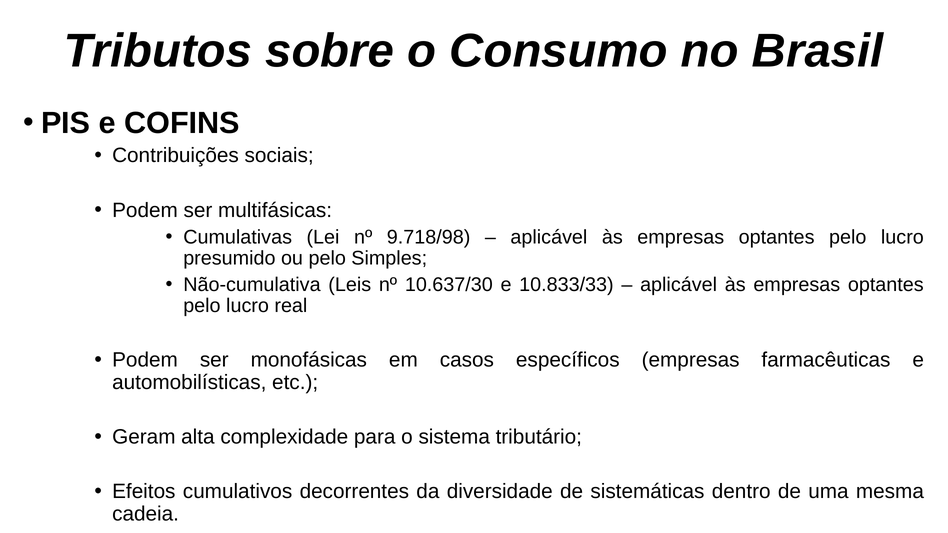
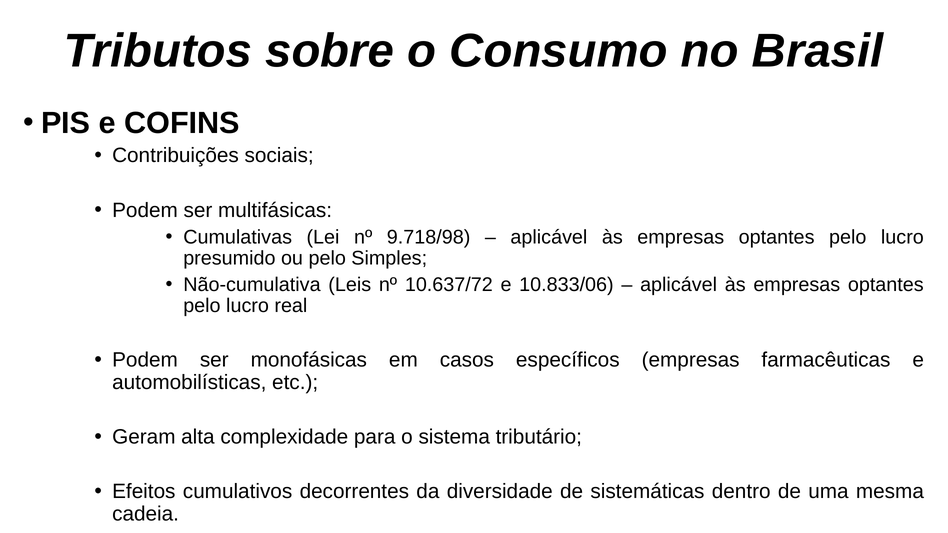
10.637/30: 10.637/30 -> 10.637/72 (449, 285)
10.833/33: 10.833/33 -> 10.833/06 (566, 285)
